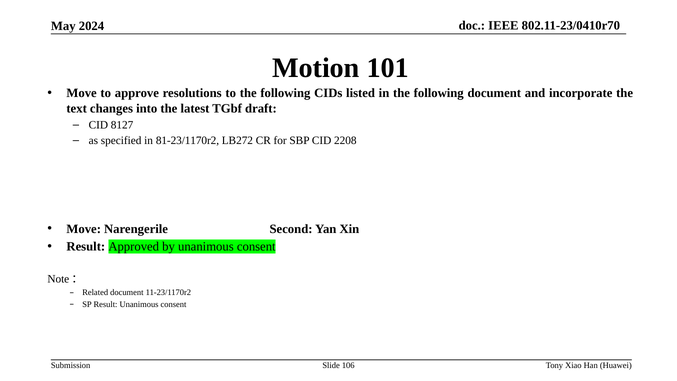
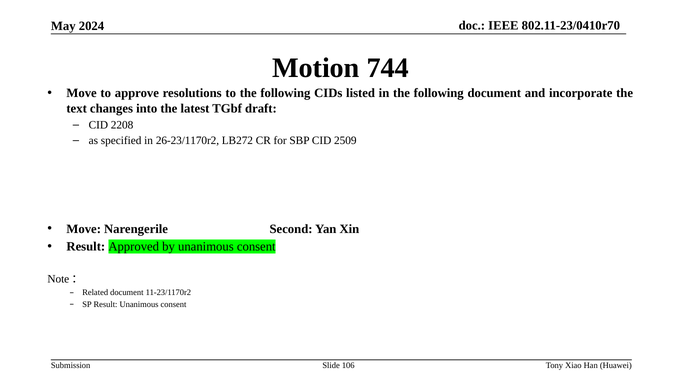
101: 101 -> 744 (388, 68)
8127: 8127 -> 2208 (122, 125)
81-23/1170r2: 81-23/1170r2 -> 26-23/1170r2 (187, 141)
2208: 2208 -> 2509 (345, 141)
